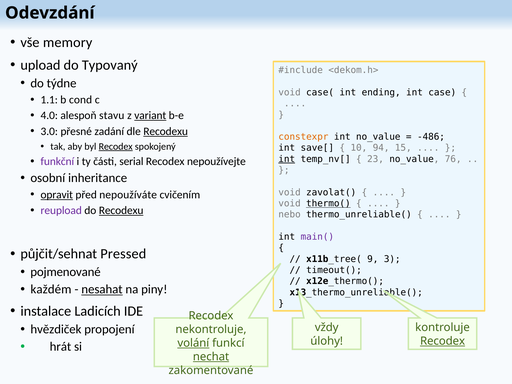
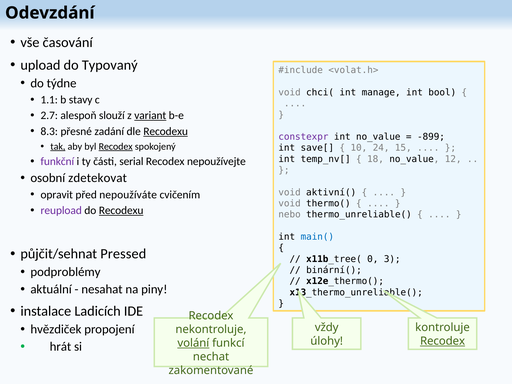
memory: memory -> časování (68, 43)
<dekom.h>: <dekom.h> -> <volat.h> (353, 70)
case(: case( -> chci( (320, 92)
ending: ending -> manage (381, 92)
case: case -> bool (442, 92)
cond: cond -> stavy (81, 100)
4.0: 4.0 -> 2.7 (49, 116)
stavu: stavu -> slouží (112, 116)
3.0: 3.0 -> 8.3 (49, 131)
constexpr colour: orange -> purple (303, 137)
-486: -486 -> -899 (431, 137)
tak underline: none -> present (58, 146)
94: 94 -> 24 (381, 148)
int underline: present -> none (287, 159)
23: 23 -> 18 (376, 159)
76: 76 -> 12 (453, 159)
inheritance: inheritance -> zdetekovat (98, 178)
zavolat(: zavolat( -> aktivní( (331, 192)
opravit underline: present -> none (57, 195)
thermo( underline: present -> none (328, 203)
main( colour: purple -> blue (317, 237)
9: 9 -> 0 (373, 259)
pojmenované: pojmenované -> podproblémy (65, 272)
timeout(: timeout( -> binární( (334, 270)
každém: každém -> aktuální (51, 289)
nesahat underline: present -> none (102, 289)
nechat underline: present -> none (211, 357)
